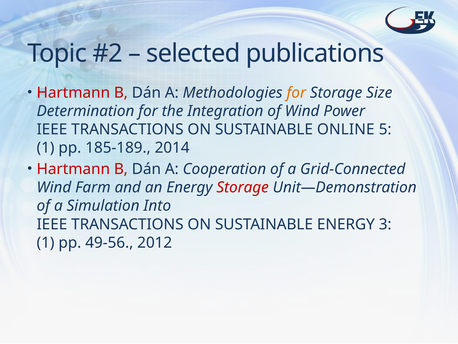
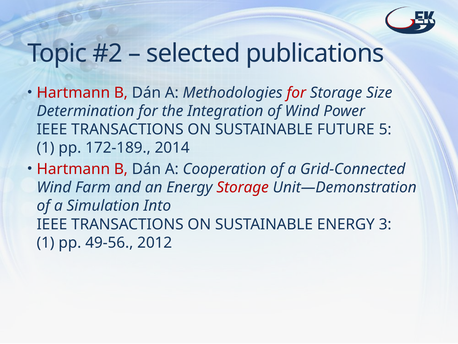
for colour: orange -> red (296, 93)
ONLINE: ONLINE -> FUTURE (346, 129)
185-189: 185-189 -> 172-189 (118, 148)
